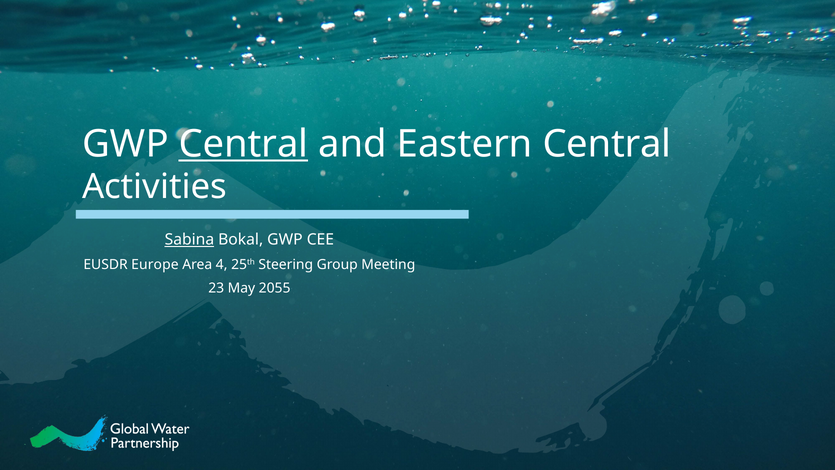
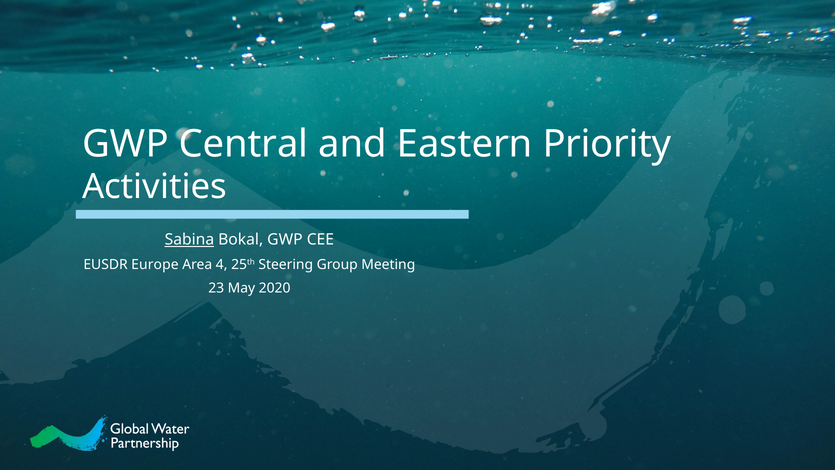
Central underline: present -> none (243, 144)
Eastern Central: Central -> Priority (607, 144)
2055: 2055 -> 2020 (275, 288)
